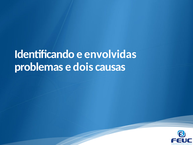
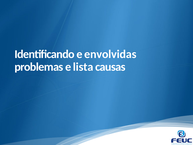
dois: dois -> lista (83, 67)
